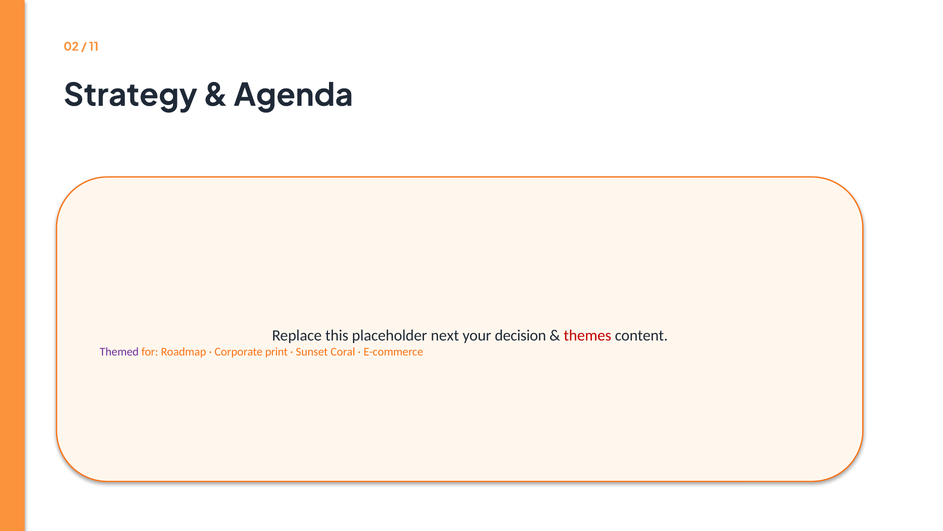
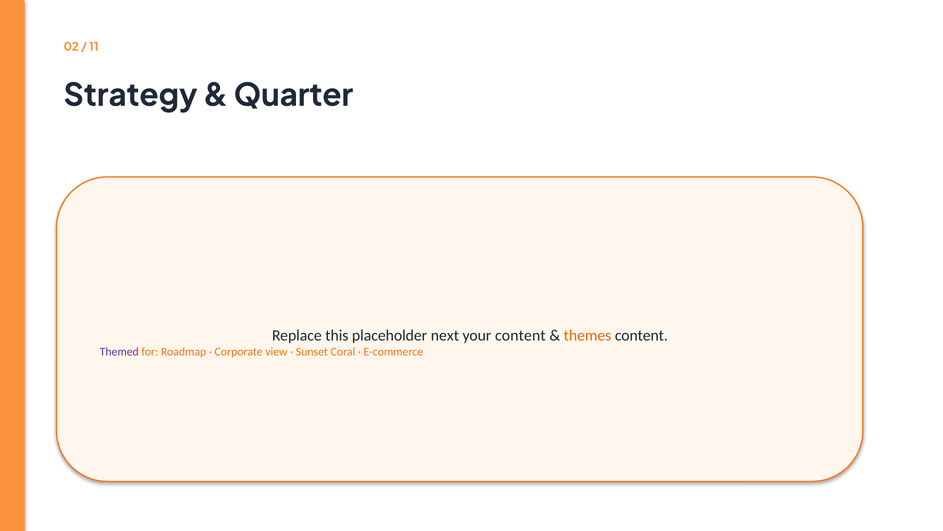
Agenda: Agenda -> Quarter (293, 95)
your decision: decision -> content (520, 335)
themes colour: red -> orange (588, 335)
print: print -> view (276, 351)
